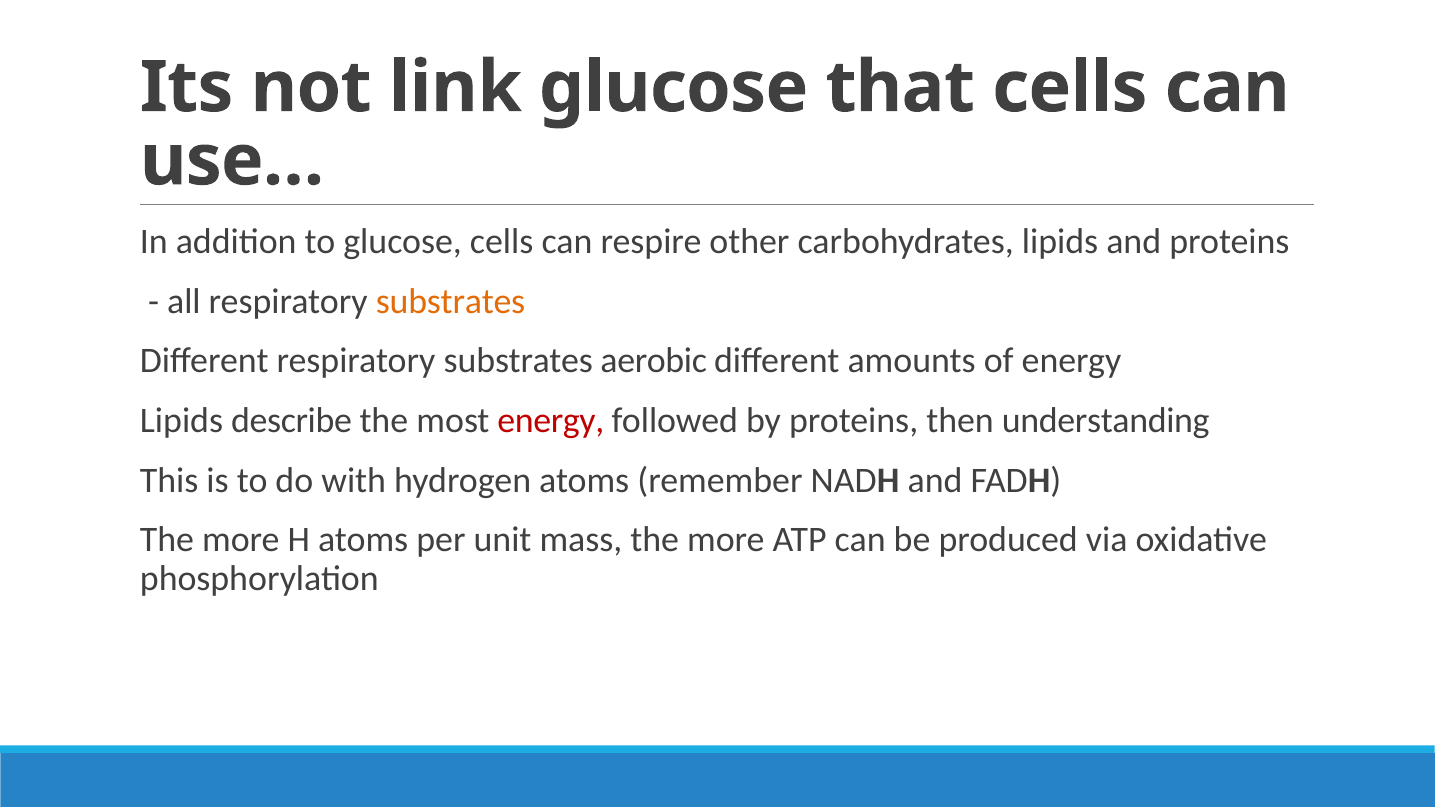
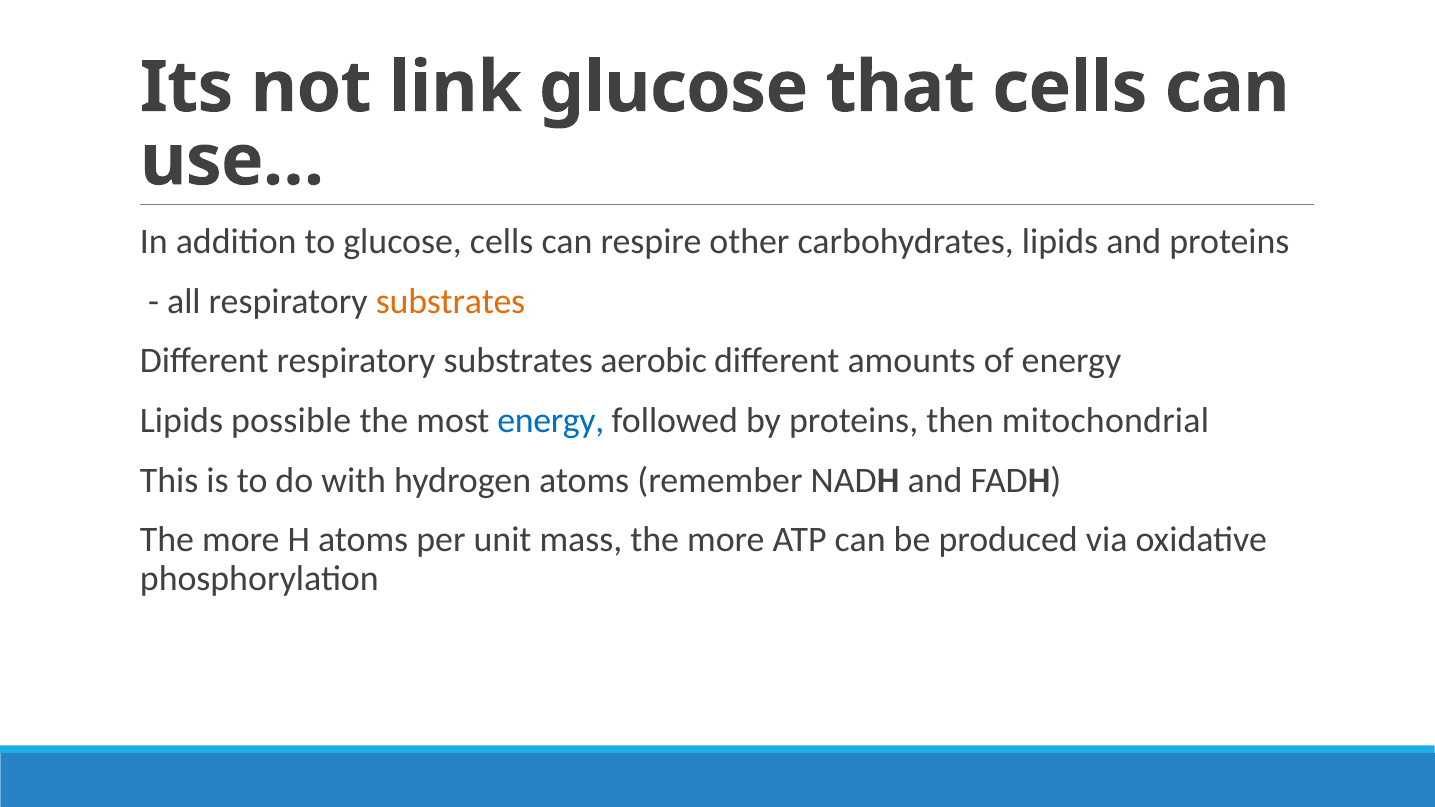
describe: describe -> possible (291, 421)
energy colour: red -> blue (551, 421)
understanding: understanding -> mitochondrial (1105, 421)
